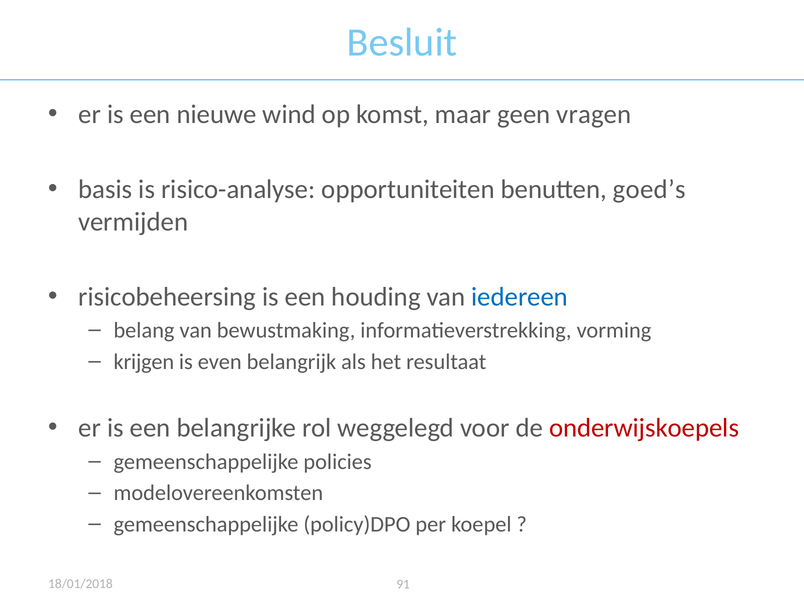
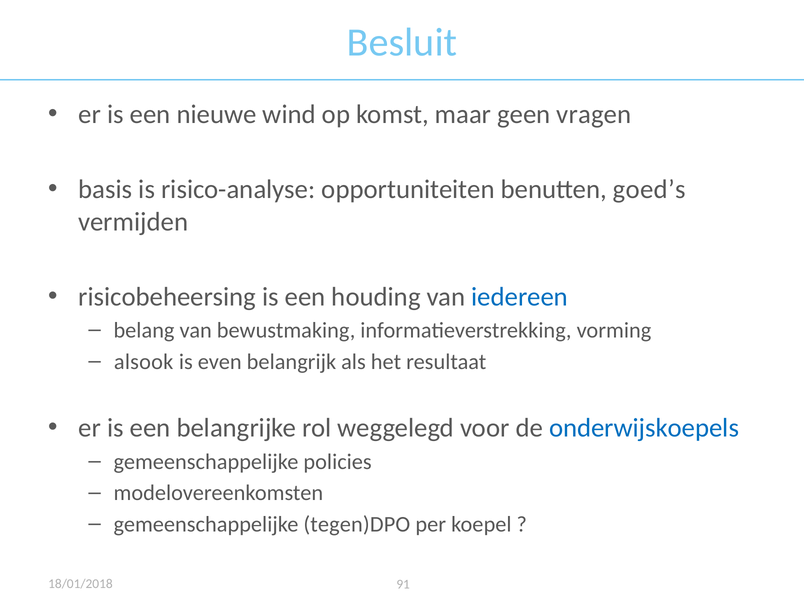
krijgen: krijgen -> alsook (144, 362)
onderwijskoepels colour: red -> blue (644, 428)
policy)DPO: policy)DPO -> tegen)DPO (357, 524)
